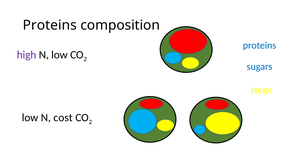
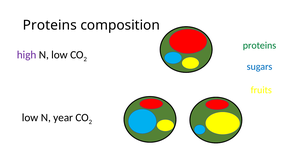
proteins colour: blue -> green (260, 45)
steps: steps -> fruits (261, 90)
cost: cost -> year (63, 117)
